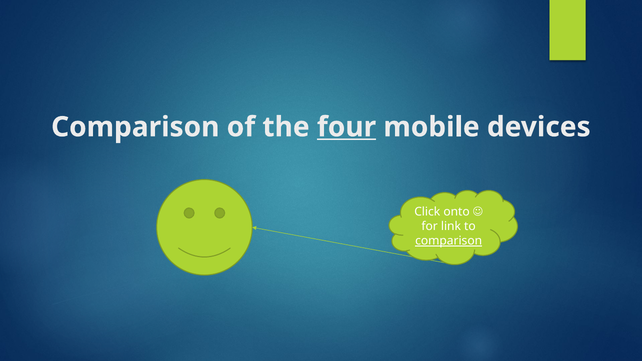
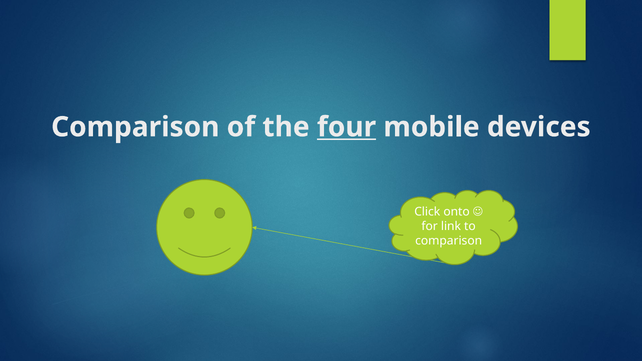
comparison underline: present -> none (449, 241)
